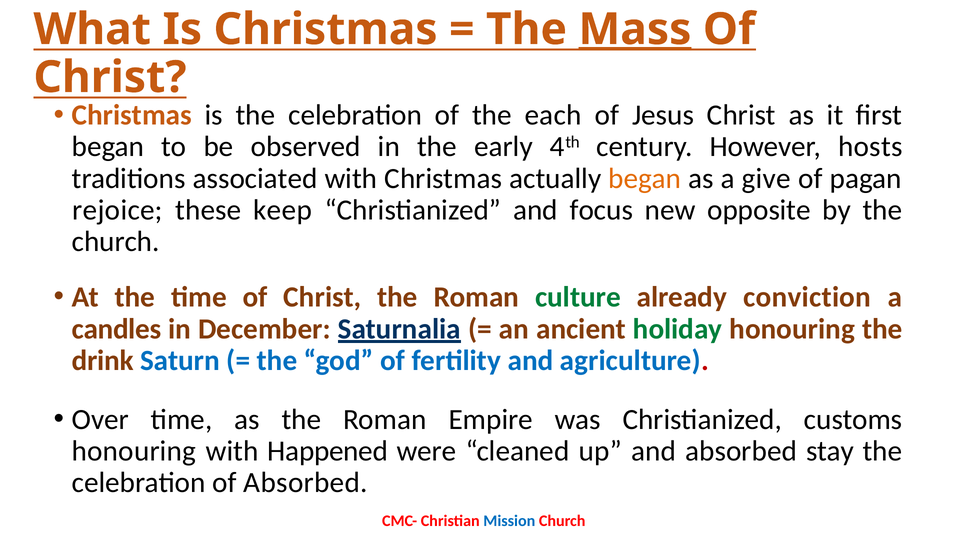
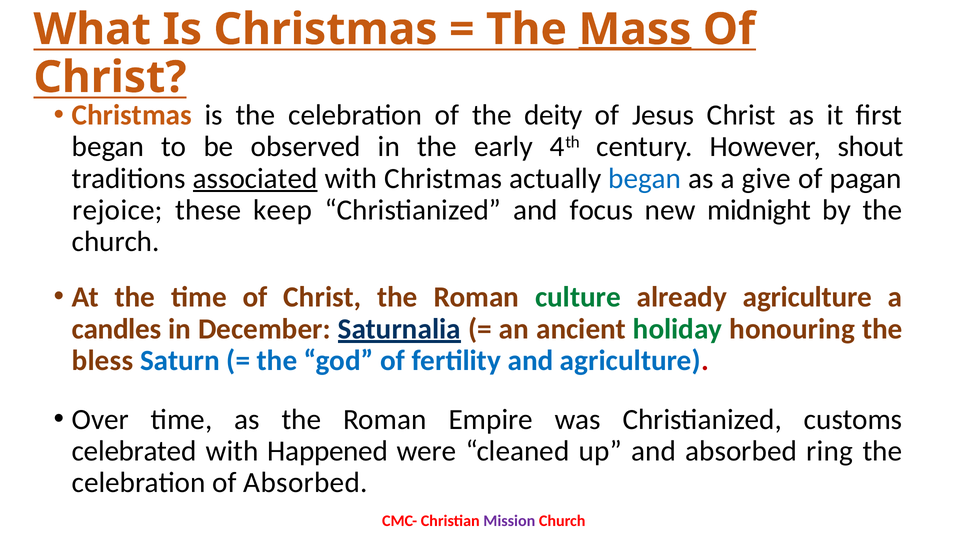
each: each -> deity (554, 115)
hosts: hosts -> shout (871, 147)
associated underline: none -> present (255, 178)
began colour: orange -> blue (645, 178)
opposite: opposite -> midnight (759, 210)
already conviction: conviction -> agriculture (807, 297)
drink: drink -> bless (102, 360)
honouring: honouring -> celebrated (134, 451)
stay: stay -> ring (830, 451)
Mission colour: blue -> purple (509, 520)
